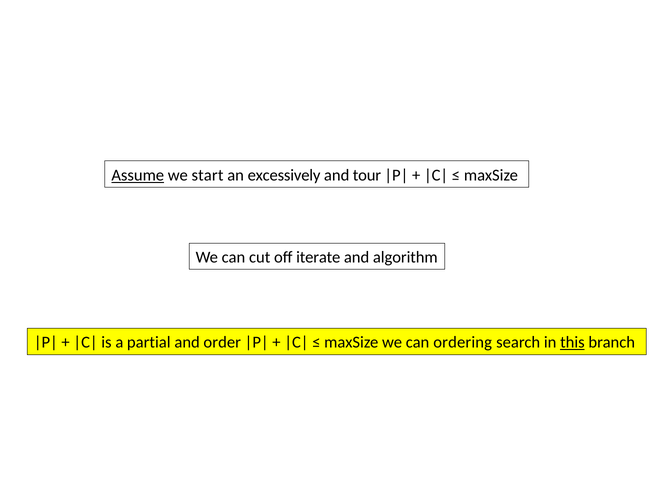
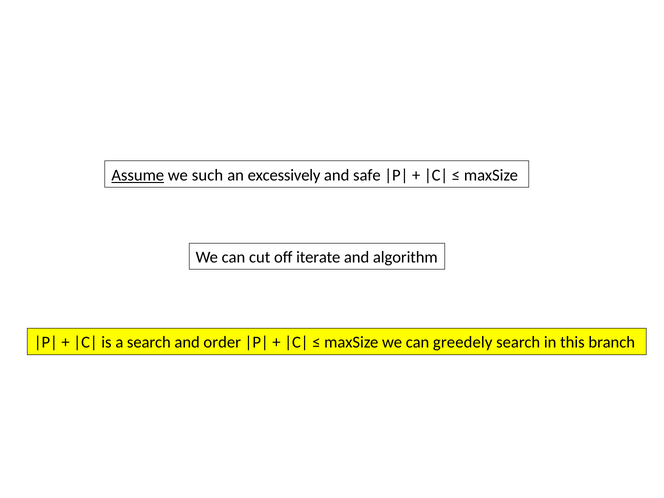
start: start -> such (207, 175)
tour: tour -> safe (367, 175)
a partial: partial -> search (149, 342)
ordering: ordering -> greedely (463, 342)
this underline: present -> none (572, 342)
